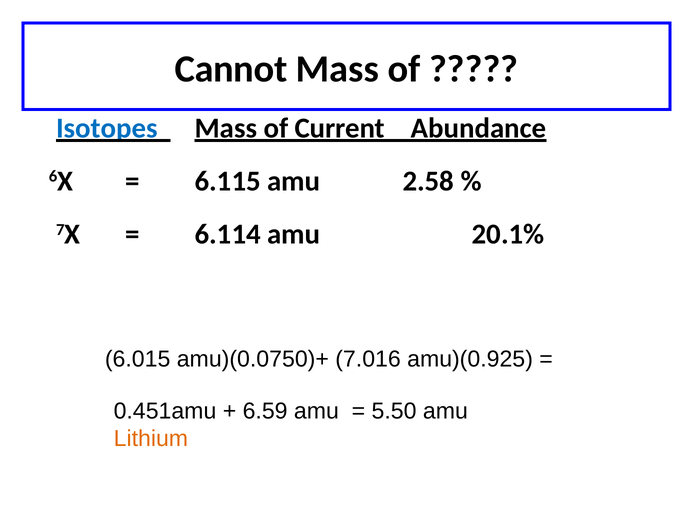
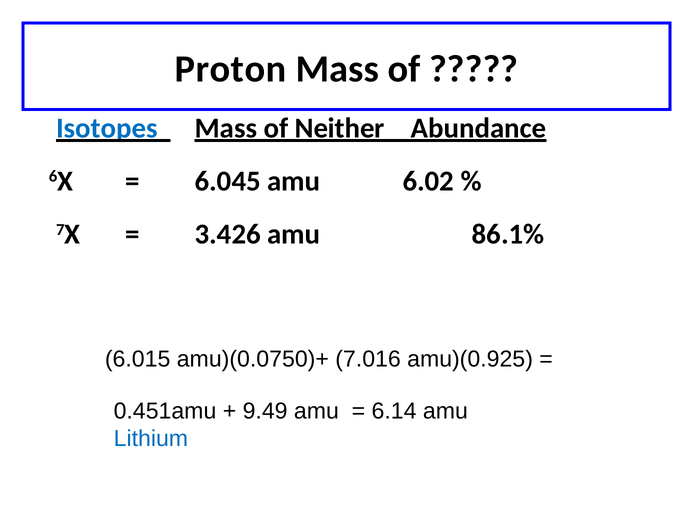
Cannot: Cannot -> Proton (231, 69)
Current: Current -> Neither (340, 128)
6.115: 6.115 -> 6.045 (228, 181)
2.58: 2.58 -> 6.02 (428, 181)
6.114: 6.114 -> 3.426 (228, 234)
20.1%: 20.1% -> 86.1% (508, 234)
6.59: 6.59 -> 9.49 (265, 412)
5.50: 5.50 -> 6.14 (394, 412)
Lithium colour: orange -> blue (151, 439)
